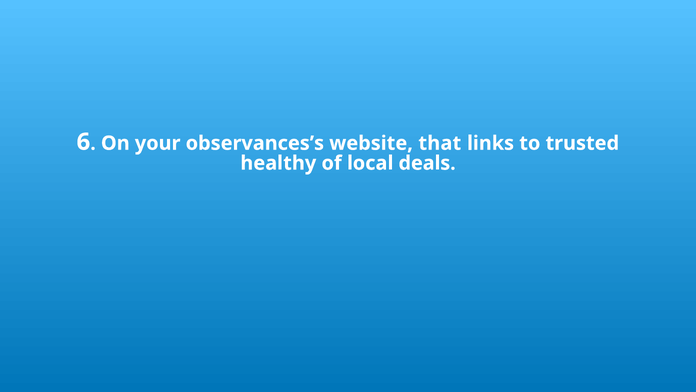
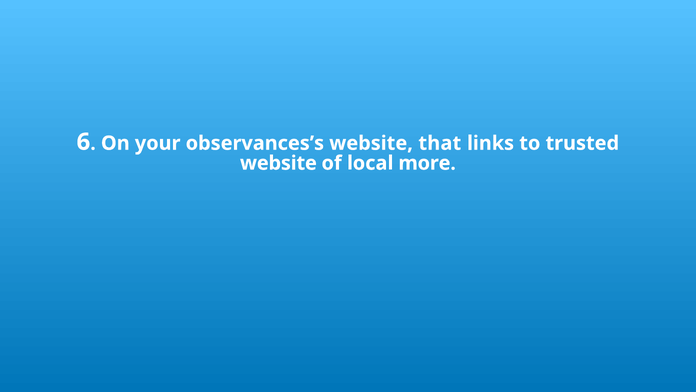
healthy: healthy -> website (278, 163)
deals: deals -> more (427, 163)
